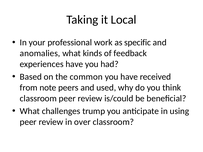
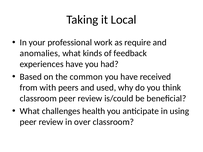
specific: specific -> require (138, 43)
note: note -> with (48, 88)
trump: trump -> health (94, 111)
